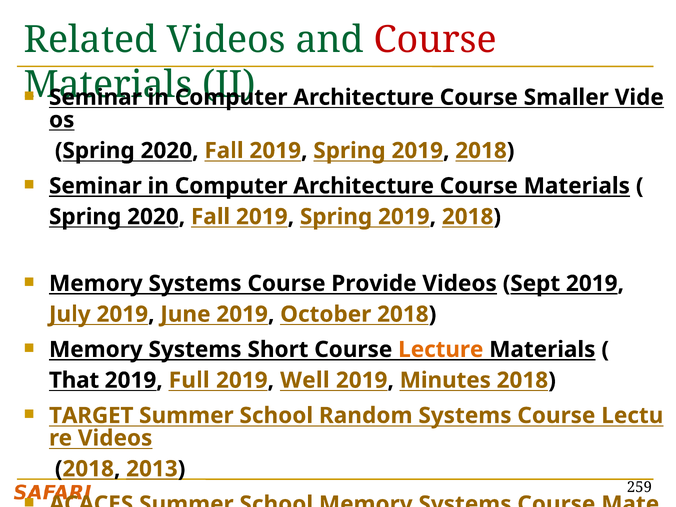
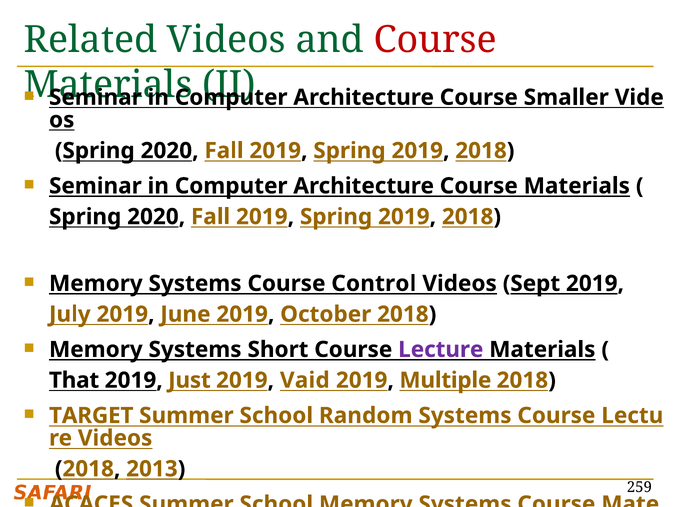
Provide: Provide -> Control (374, 284)
Lecture colour: orange -> purple (441, 350)
Full: Full -> Just (189, 380)
Well: Well -> Vaid (305, 380)
Minutes: Minutes -> Multiple (445, 380)
